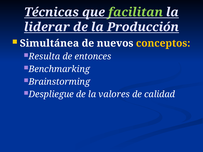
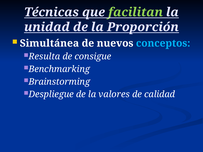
liderar: liderar -> unidad (47, 27)
Producción: Producción -> Proporción (143, 27)
conceptos colour: yellow -> light blue (163, 43)
entonces: entonces -> consigue (93, 57)
